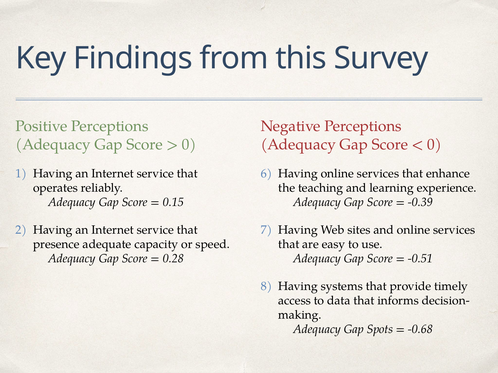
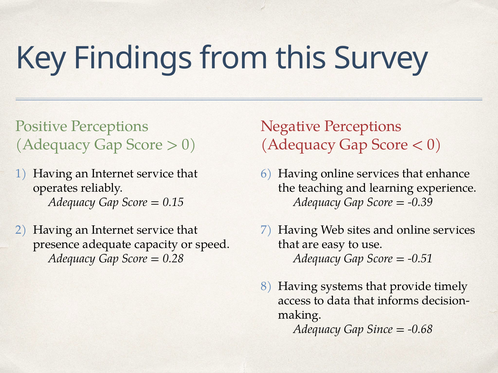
Spots: Spots -> Since (380, 330)
